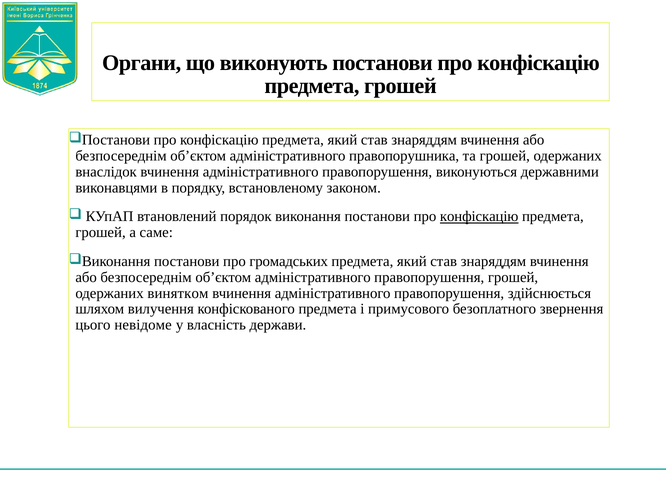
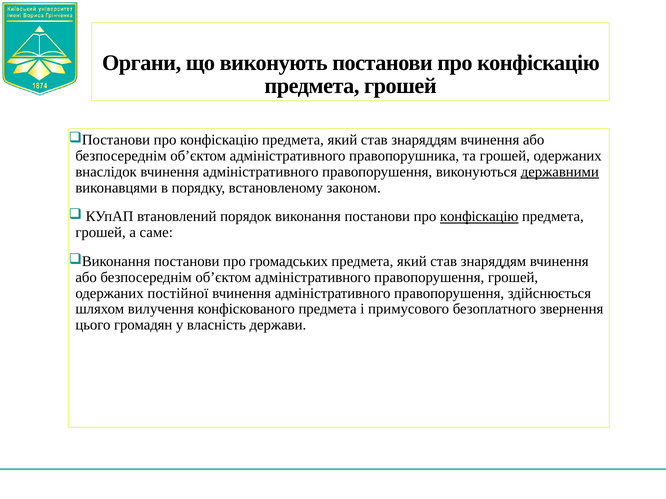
державними underline: none -> present (560, 172)
винятком: винятком -> постійної (178, 293)
невідоме: невідоме -> громадян (143, 325)
